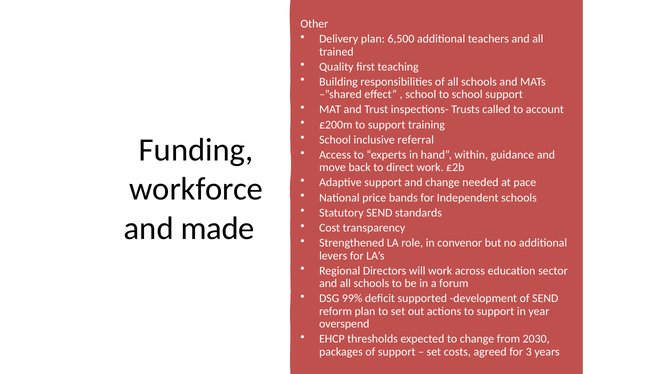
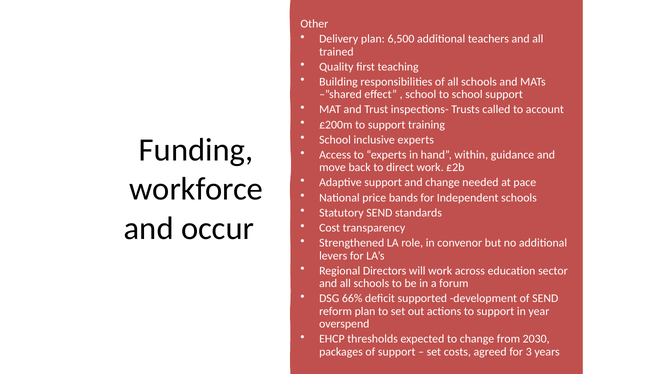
inclusive referral: referral -> experts (416, 140)
made: made -> occur (218, 229)
99%: 99% -> 66% (352, 299)
